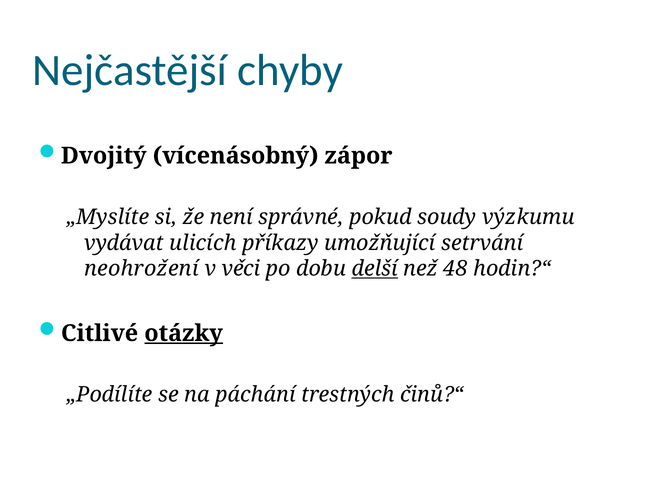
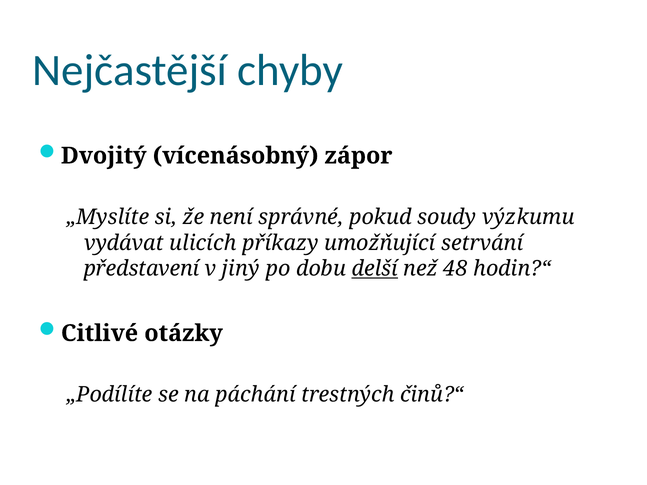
neohrožení: neohrožení -> představení (142, 269)
věci: věci -> jiný (241, 269)
otázky underline: present -> none (184, 333)
